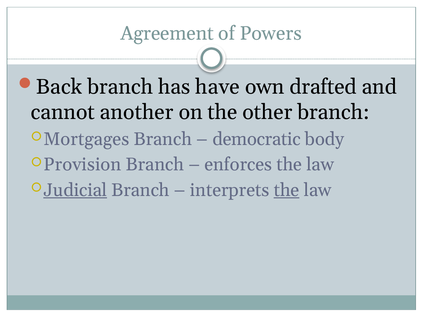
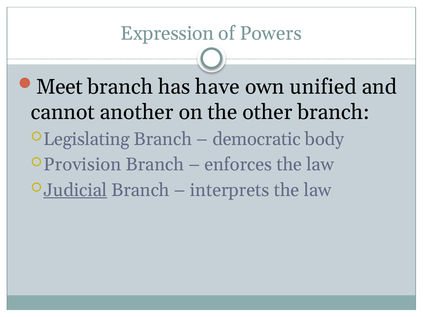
Agreement: Agreement -> Expression (167, 33)
Back: Back -> Meet (59, 87)
drafted: drafted -> unified (323, 87)
Mortgages: Mortgages -> Legislating (87, 139)
the underline: present -> none (287, 190)
